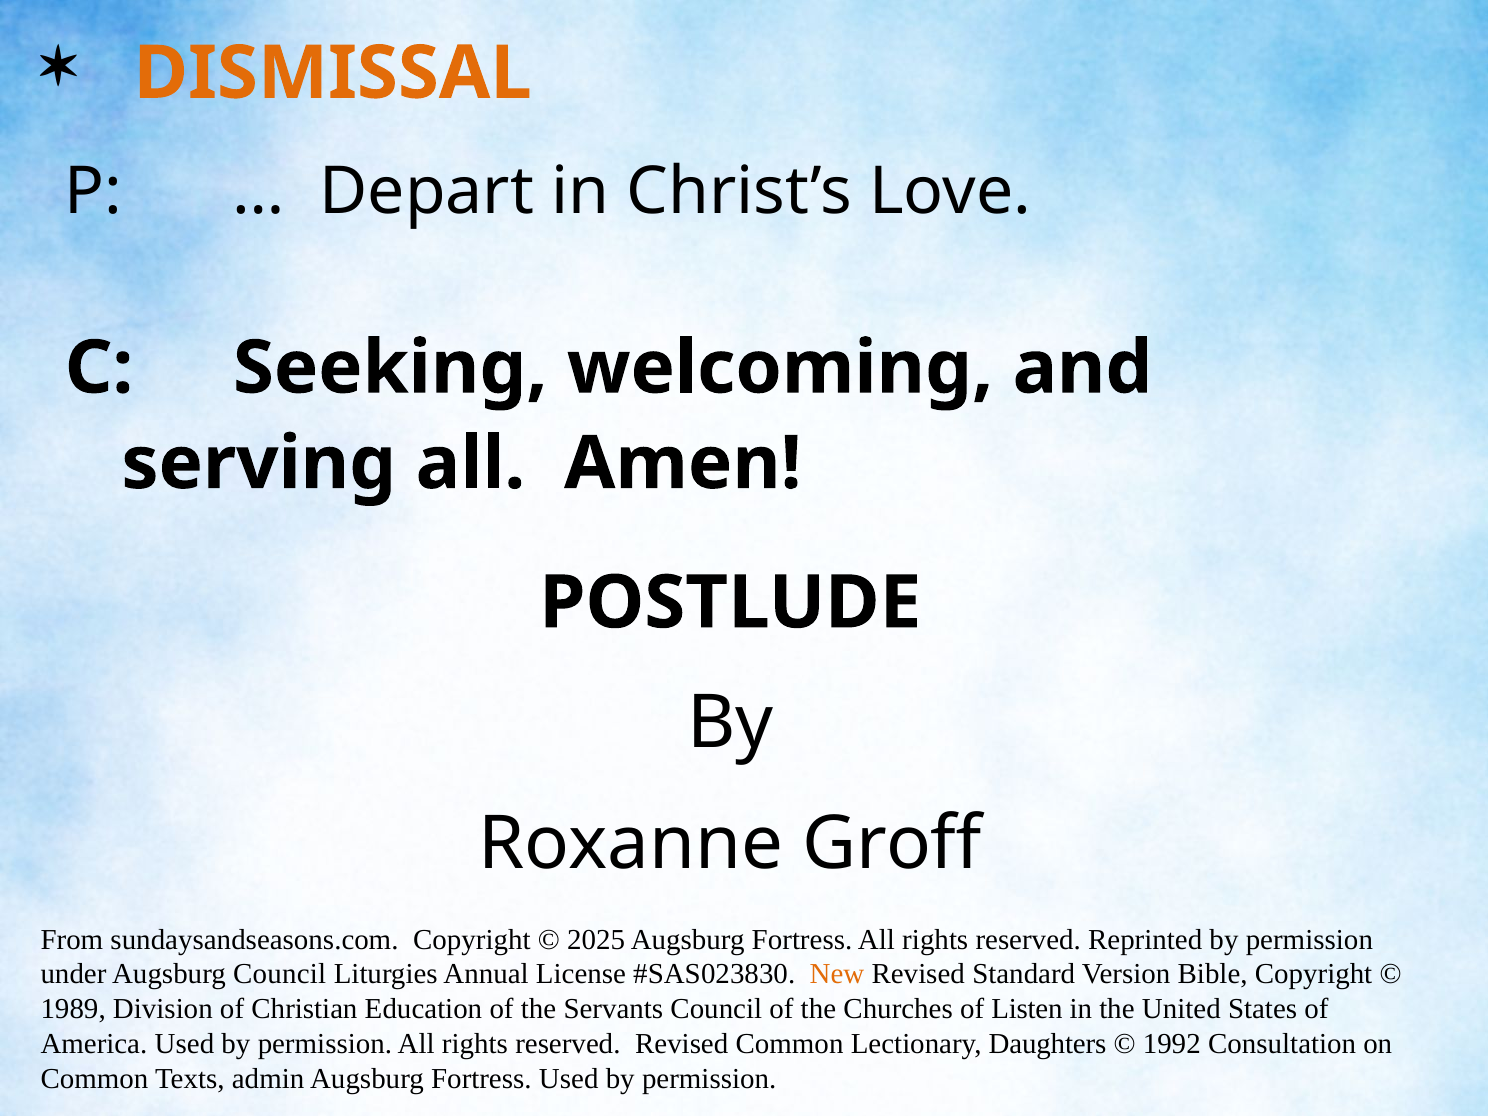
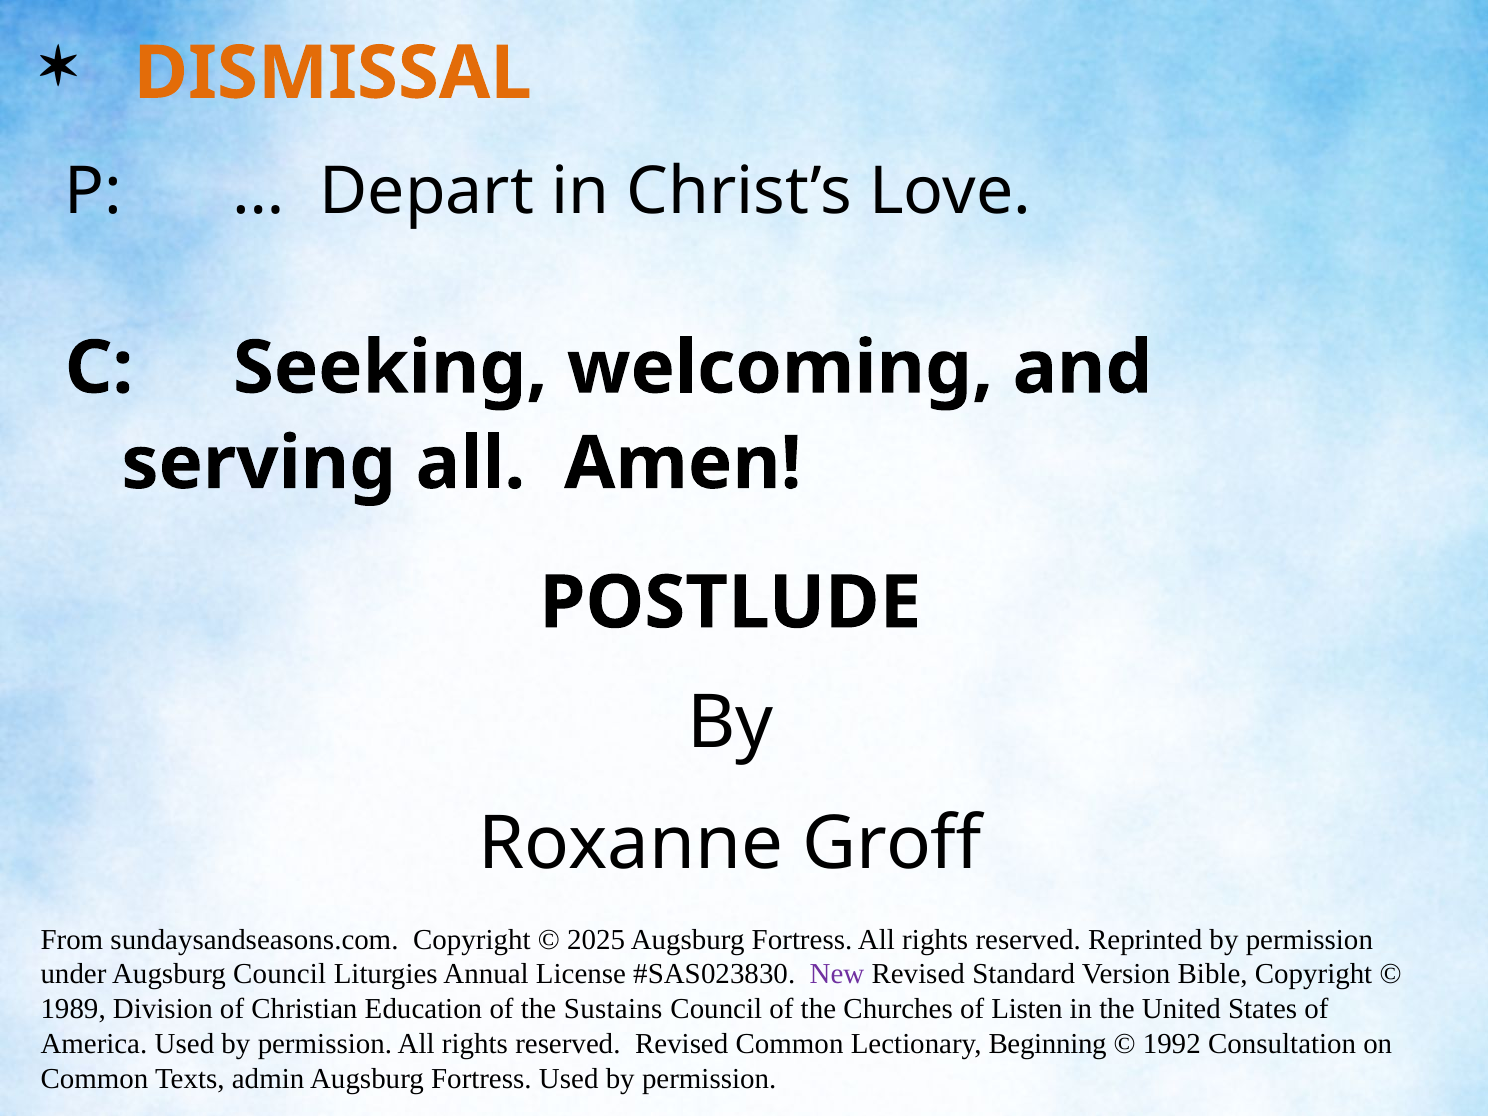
New colour: orange -> purple (837, 974)
Servants: Servants -> Sustains (613, 1009)
Daughters: Daughters -> Beginning (1048, 1044)
